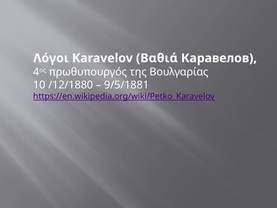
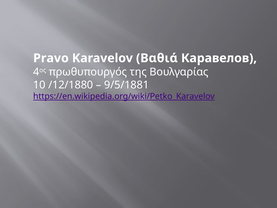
Λόγοι: Λόγοι -> Pravo (51, 58)
